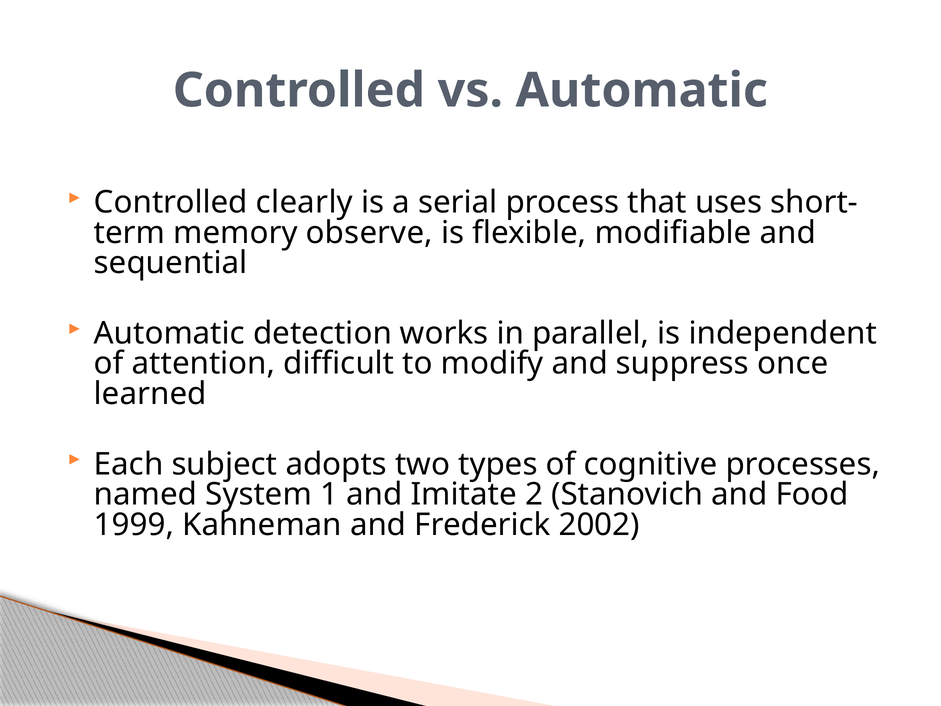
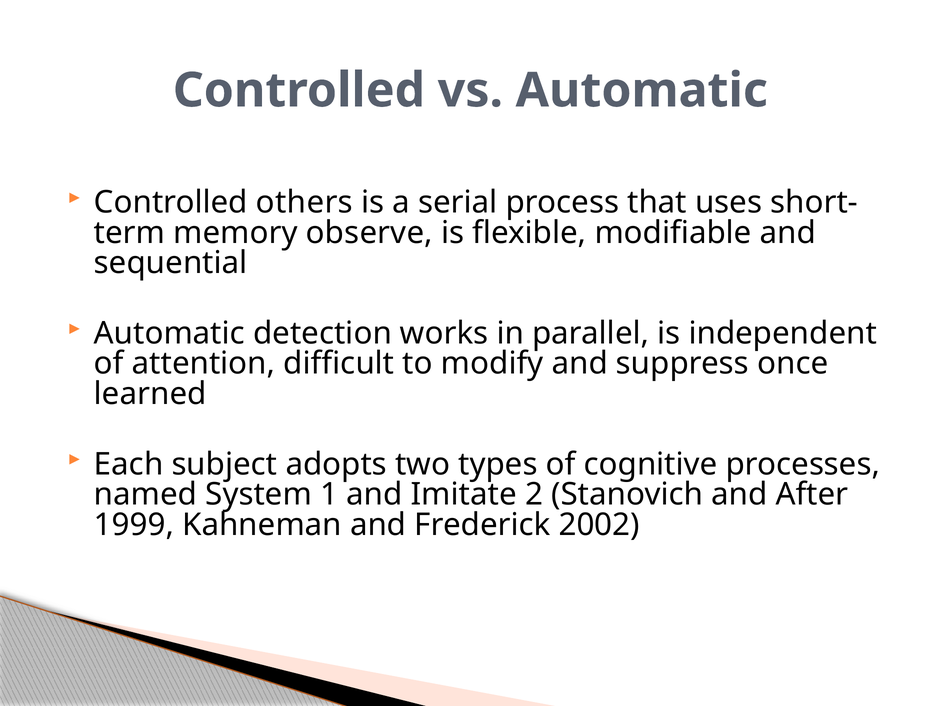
clearly: clearly -> others (304, 202)
Food: Food -> After (812, 494)
